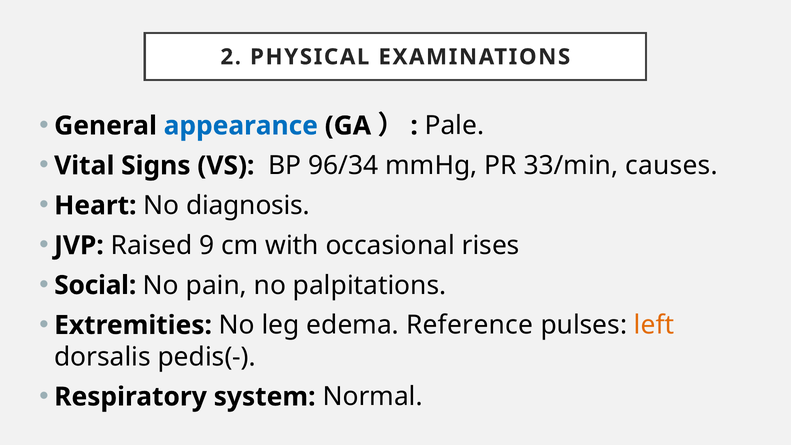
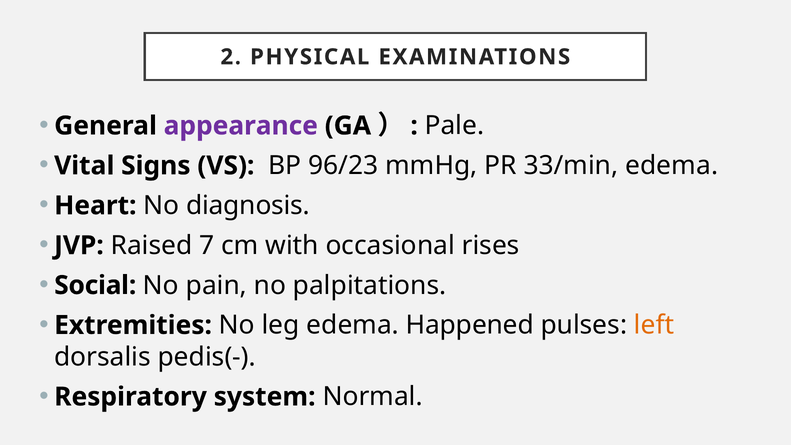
appearance colour: blue -> purple (241, 126)
96/34: 96/34 -> 96/23 (343, 166)
33/min causes: causes -> edema (672, 166)
9: 9 -> 7 (207, 245)
Reference: Reference -> Happened (470, 325)
